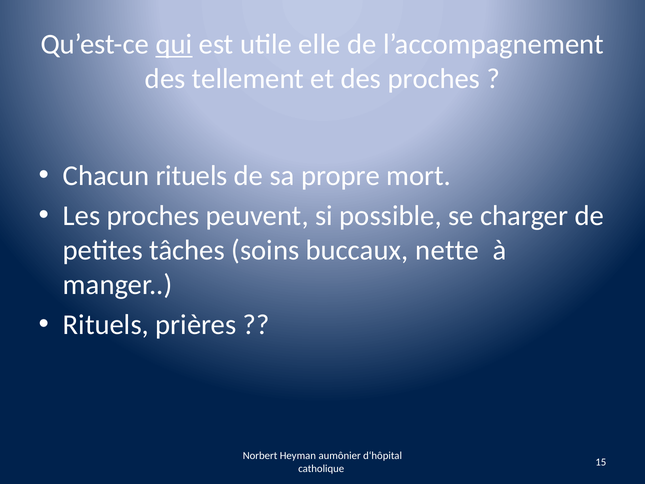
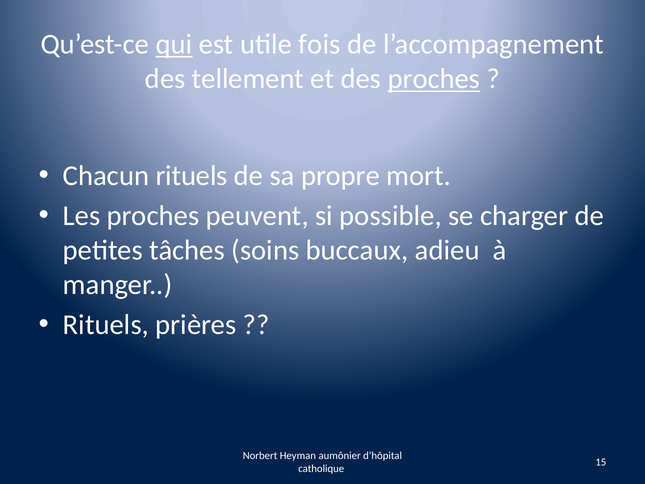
elle: elle -> fois (320, 44)
proches underline: none -> present (434, 79)
nette: nette -> adieu (447, 250)
